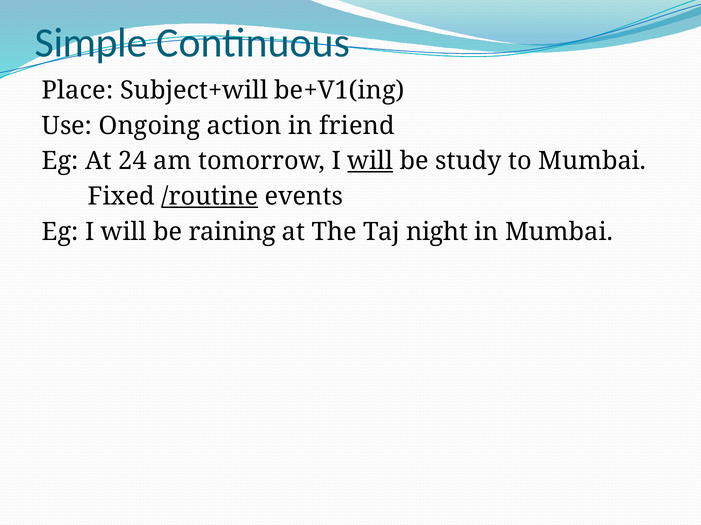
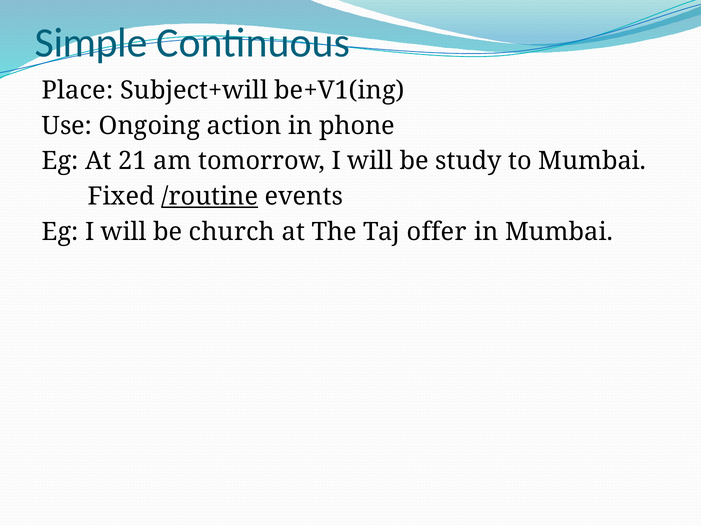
friend: friend -> phone (357, 126)
24: 24 -> 21 (133, 161)
will underline: present -> none (370, 161)
raining: raining -> church (232, 232)
night: night -> offer (437, 232)
